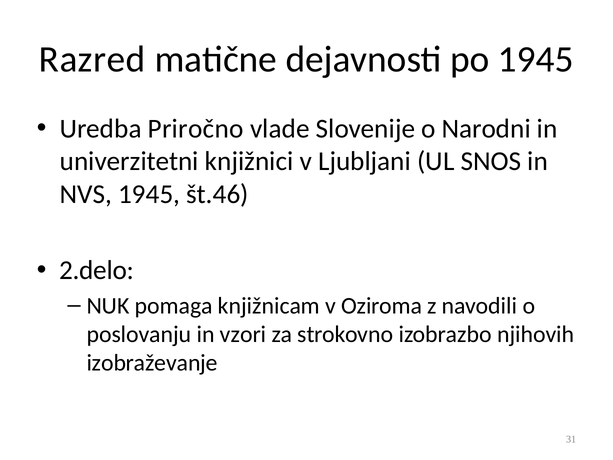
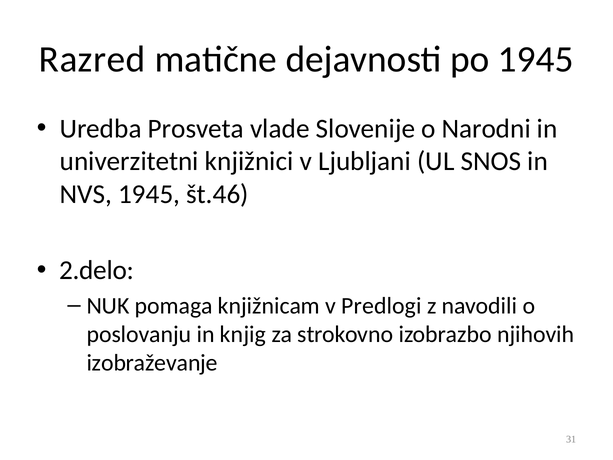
Priročno: Priročno -> Prosveta (196, 129)
Oziroma: Oziroma -> Predlogi (382, 306)
vzori: vzori -> knjig (243, 334)
